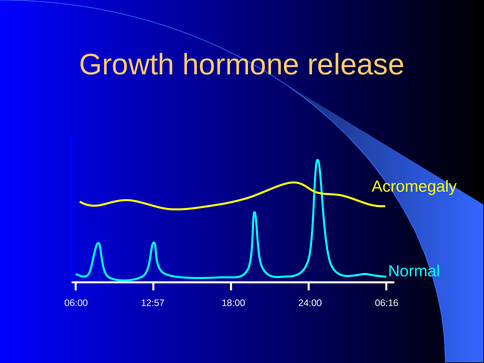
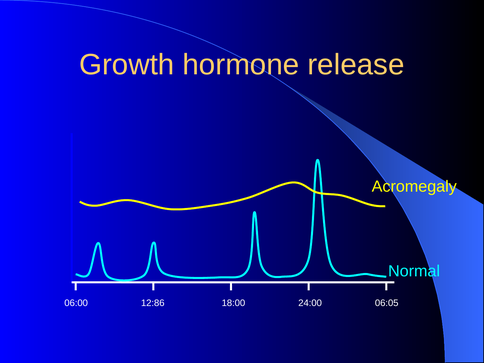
12:57: 12:57 -> 12:86 (153, 303)
06:16: 06:16 -> 06:05 (387, 303)
